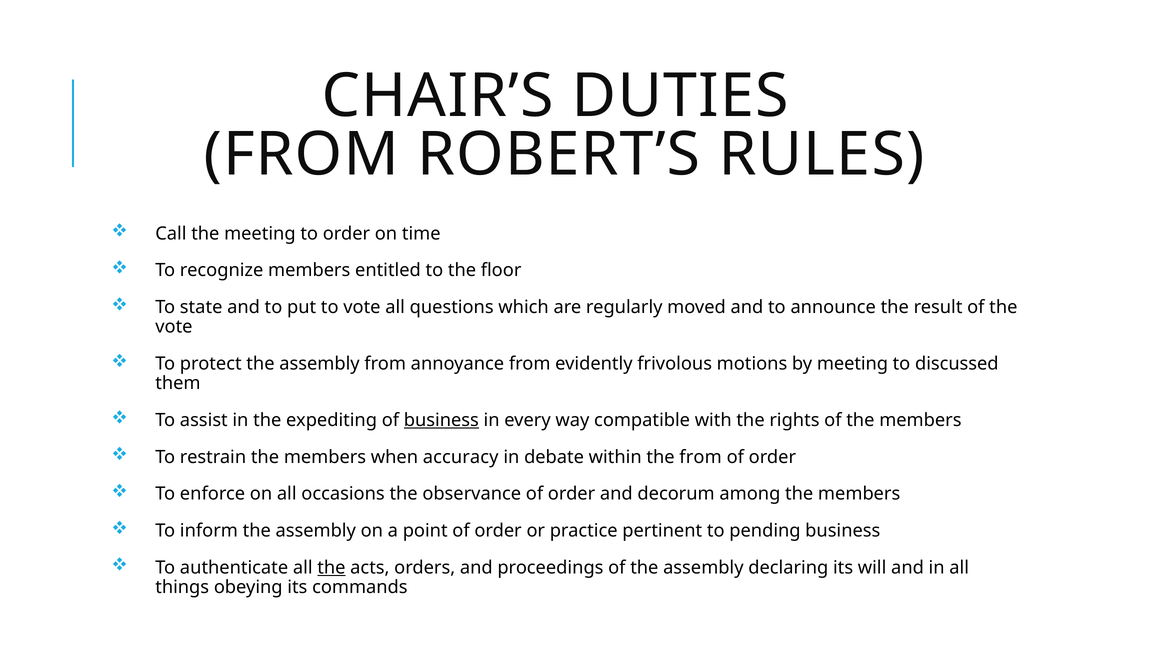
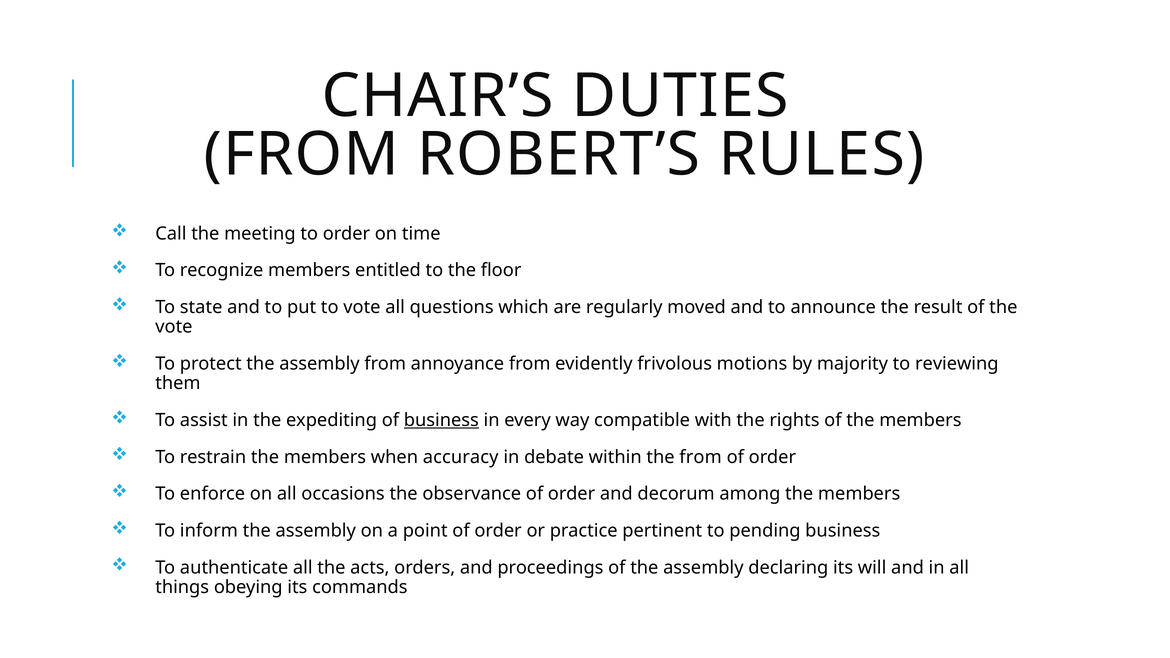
by meeting: meeting -> majority (852, 364)
discussed: discussed -> reviewing (957, 364)
the underline: present -> none (331, 568)
